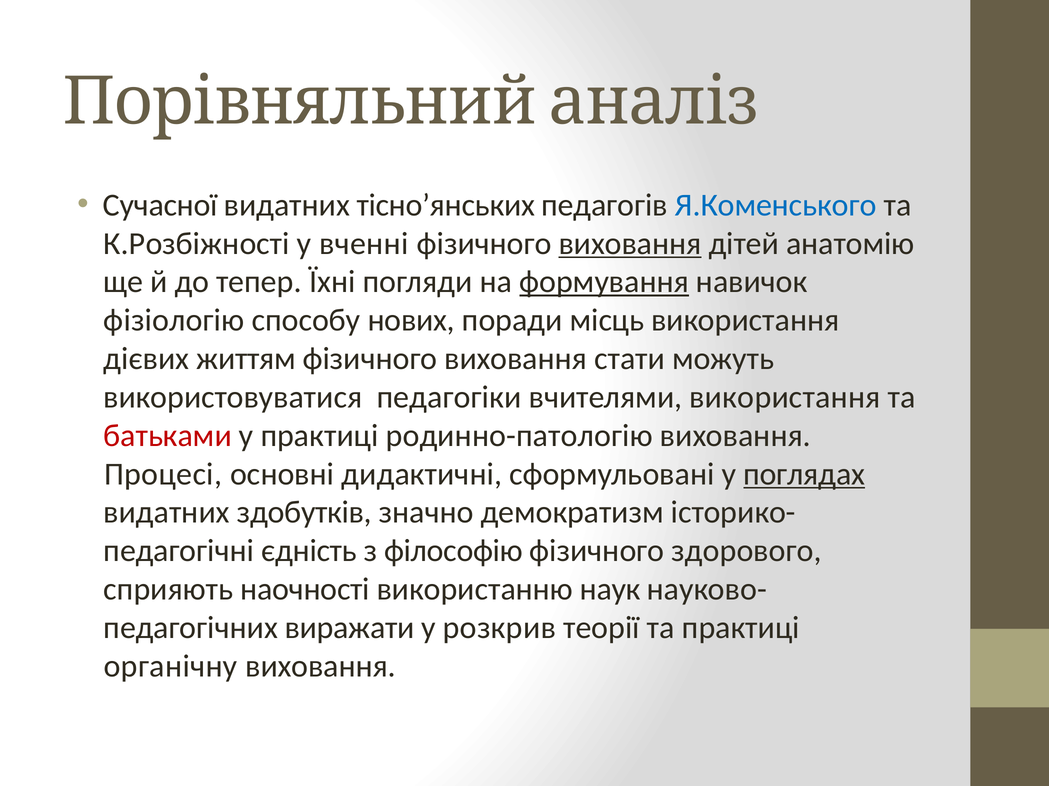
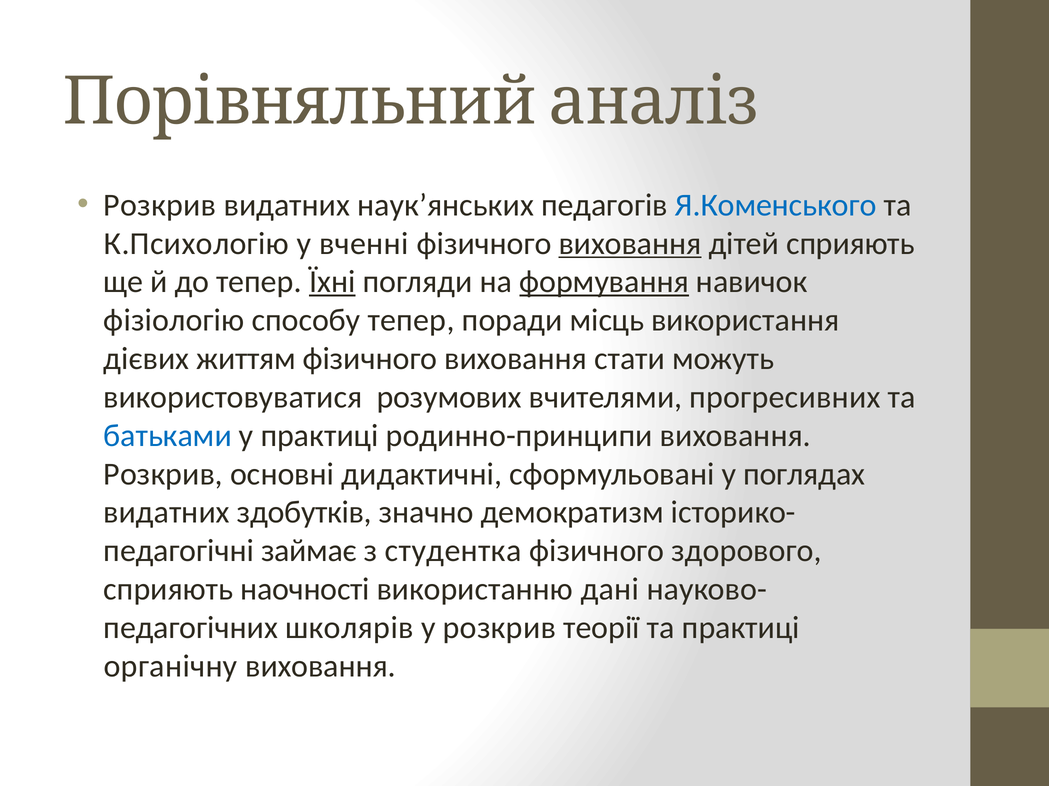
Сучасної: Сучасної -> Розкрив (160, 205)
тісно’янських: тісно’янських -> наук’янських (446, 205)
К.Розбіжності: К.Розбіжності -> К.Психологію (196, 244)
дітей анатомію: анатомію -> сприяють (850, 244)
Їхні underline: none -> present (332, 282)
способу нових: нових -> тепер (411, 321)
педагогіки: педагогіки -> розумових (449, 398)
вчителями використання: використання -> прогресивних (785, 398)
батьками colour: red -> blue (168, 436)
родинно-патологію: родинно-патологію -> родинно-принципи (519, 436)
Процесі: Процесі -> Розкрив (163, 474)
поглядах underline: present -> none (804, 474)
єдність: єдність -> займає (309, 551)
філософію: філософію -> студентка (453, 551)
наук: наук -> дані (610, 590)
виражати: виражати -> школярів (349, 628)
